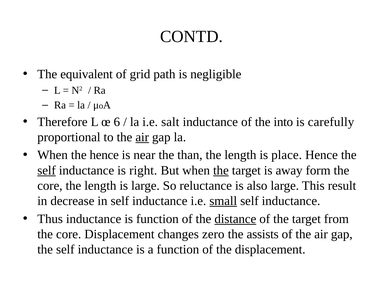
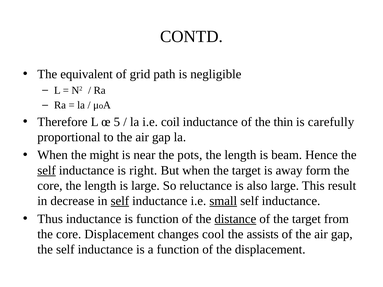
6: 6 -> 5 (117, 122)
salt: salt -> coil (170, 122)
into: into -> thin (283, 122)
air underline: present -> none (142, 137)
the hence: hence -> might (104, 155)
than: than -> pots (190, 155)
place: place -> beam (287, 155)
the underline: present -> none (221, 170)
self underline: none -> present (120, 201)
zero: zero -> cool (213, 234)
